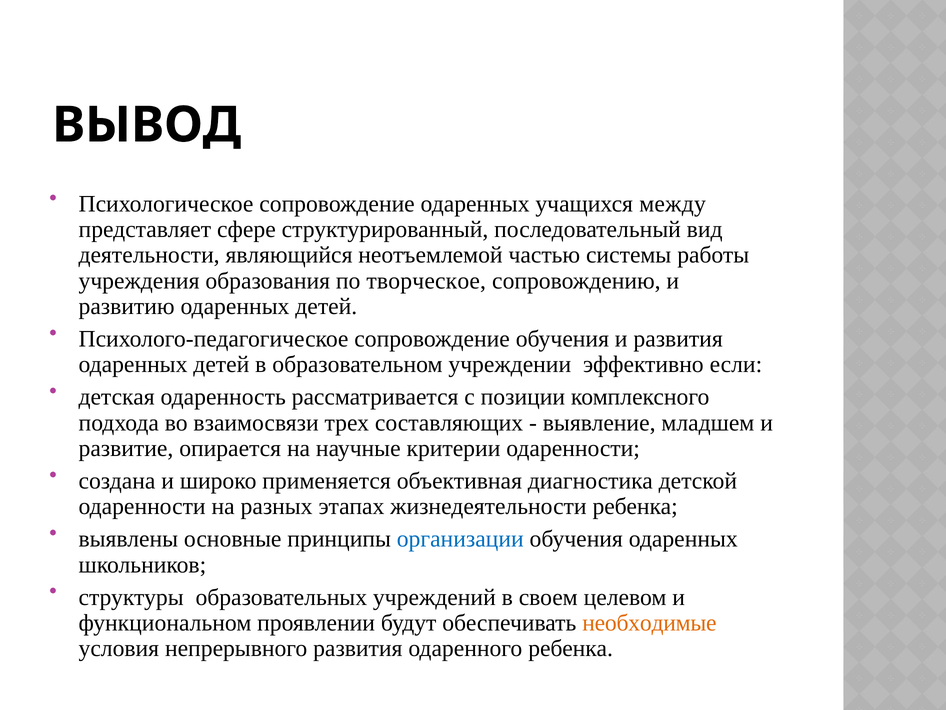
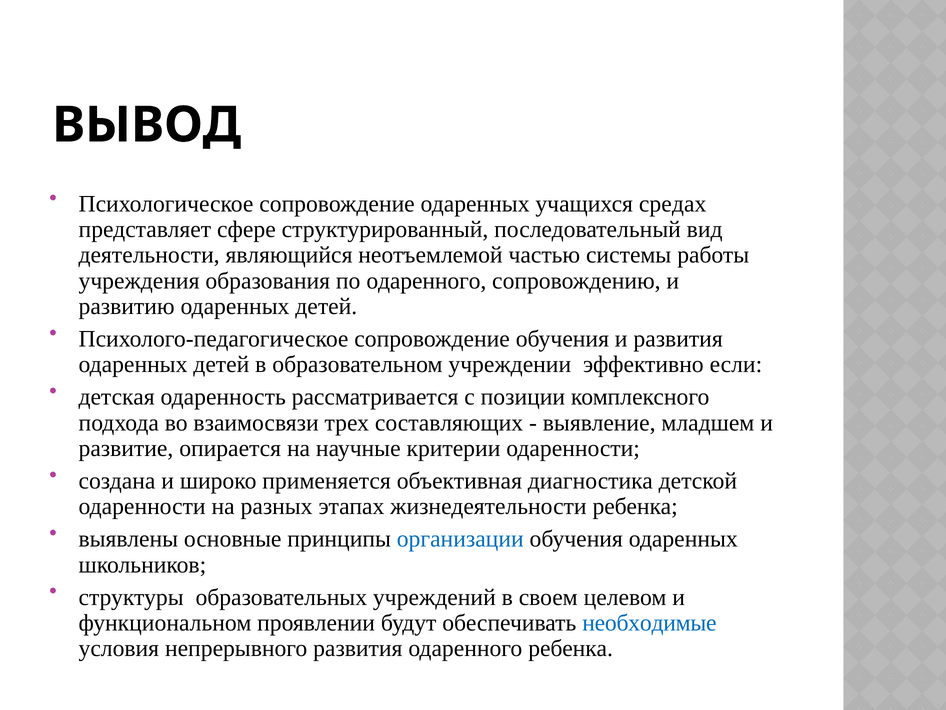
между: между -> средах (673, 204)
по творческое: творческое -> одаренного (426, 281)
необходимые colour: orange -> blue (649, 623)
